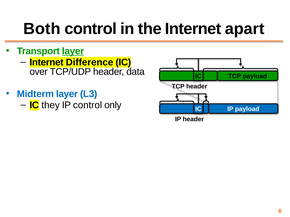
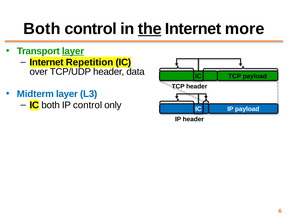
the underline: none -> present (150, 29)
apart: apart -> more (245, 29)
Difference: Difference -> Repetition (90, 63)
IC they: they -> both (51, 105)
